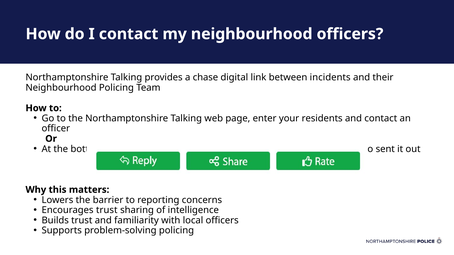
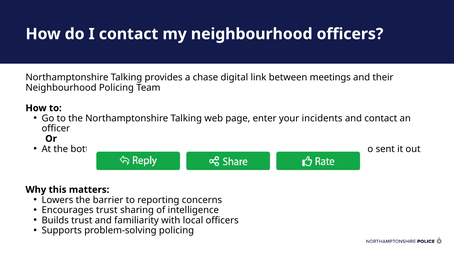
incidents: incidents -> meetings (330, 78)
residents: residents -> incidents (322, 118)
